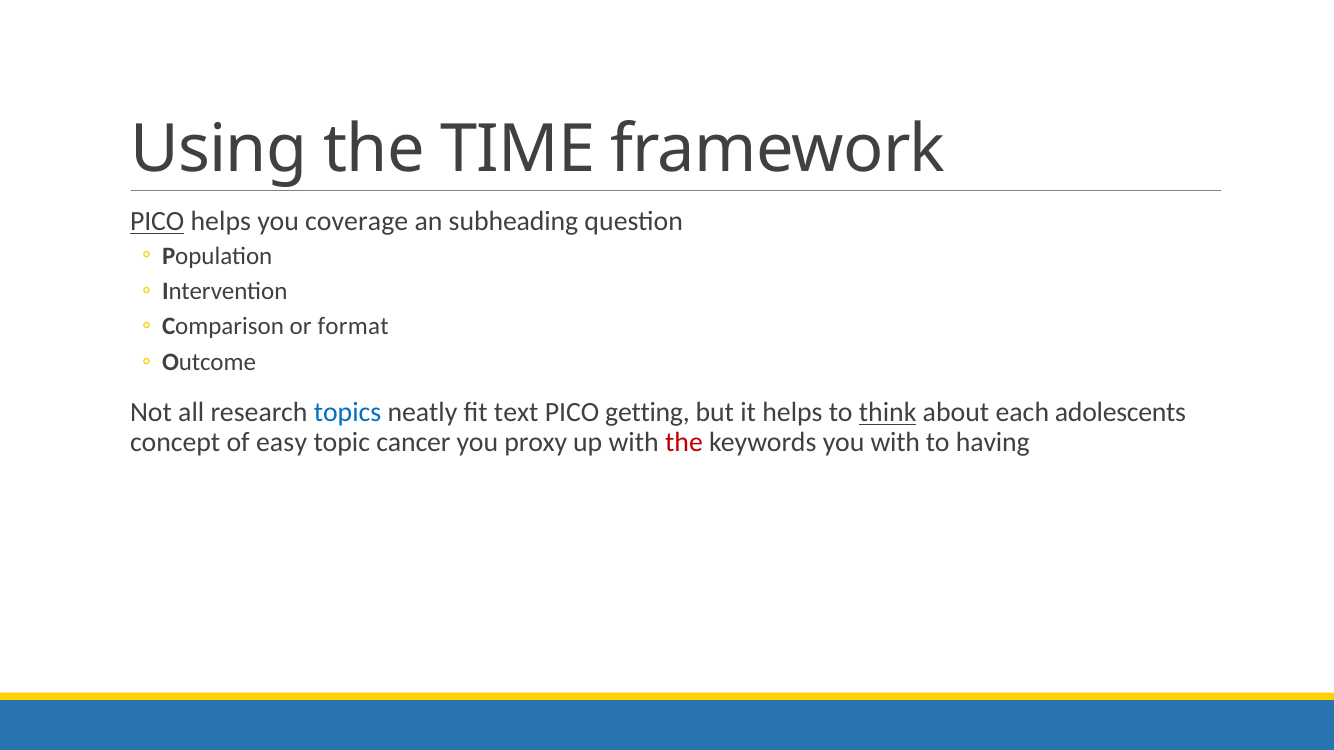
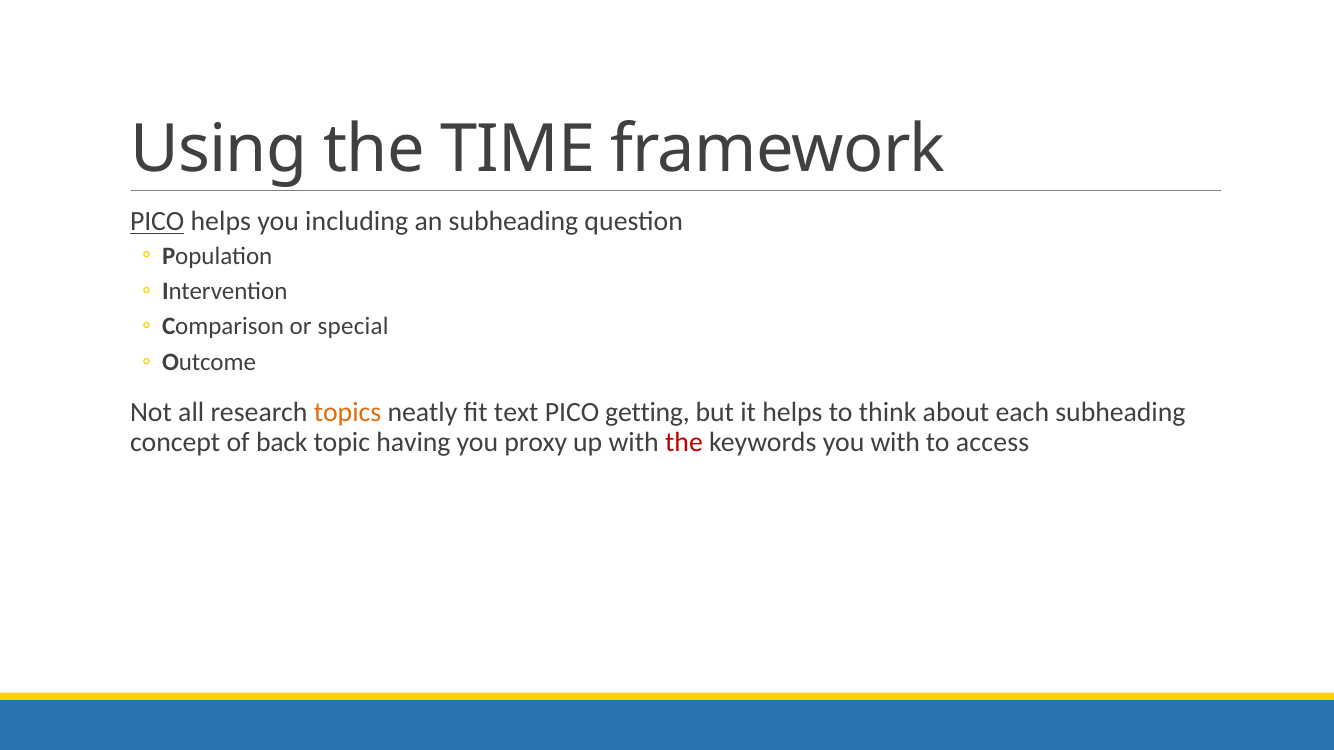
coverage: coverage -> including (357, 222)
format: format -> special (353, 327)
topics colour: blue -> orange (348, 413)
think underline: present -> none (888, 413)
each adolescents: adolescents -> subheading (1120, 413)
easy: easy -> back (282, 443)
cancer: cancer -> having (413, 443)
having: having -> access (993, 443)
